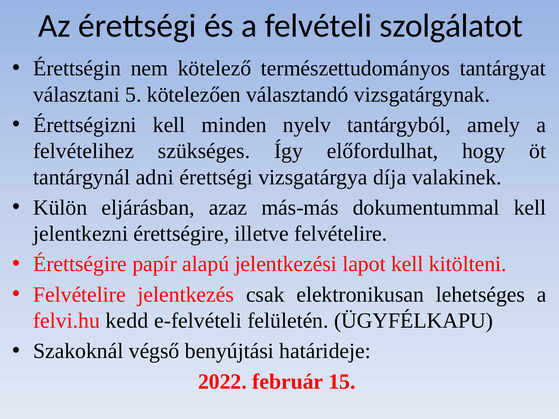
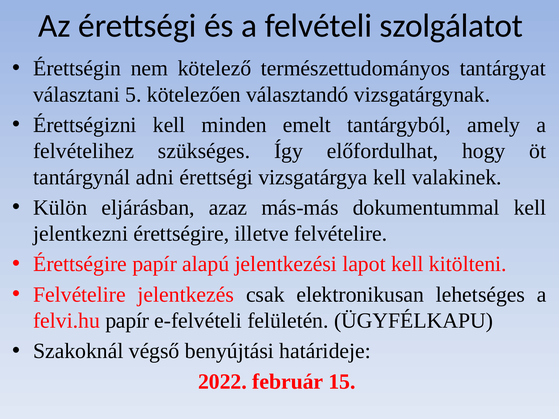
nyelv: nyelv -> emelt (307, 125)
vizsgatárgya díja: díja -> kell (390, 177)
felvi.hu kedd: kedd -> papír (127, 321)
